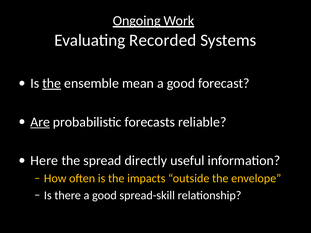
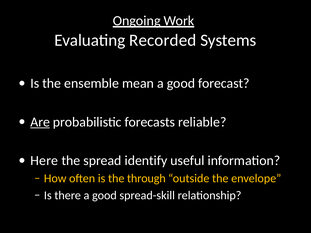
the underline: present -> none (52, 83)
directly: directly -> identify (146, 161)
impacts: impacts -> through (146, 179)
